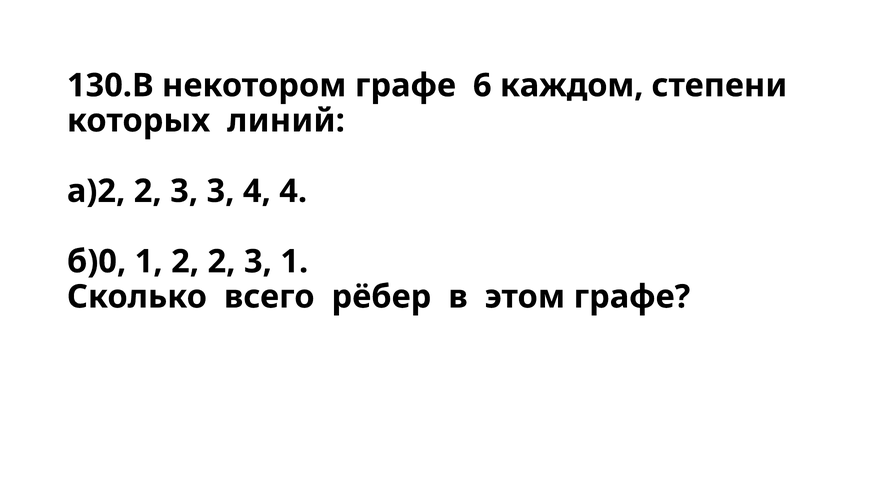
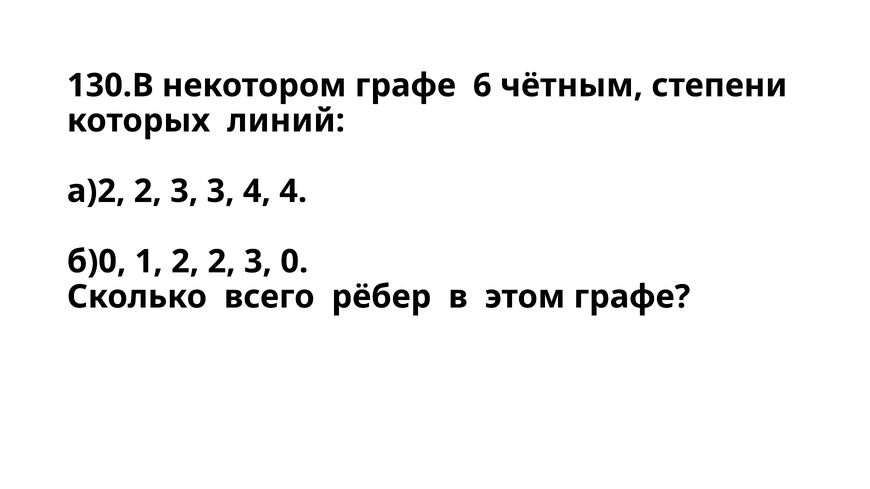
каждом: каждом -> чётным (571, 86)
3 1: 1 -> 0 (294, 262)
